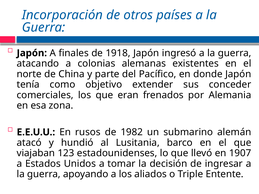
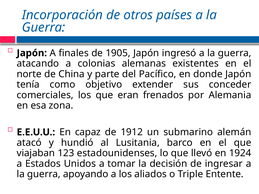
1918: 1918 -> 1905 (118, 53)
rusos: rusos -> capaz (88, 132)
1982: 1982 -> 1912 (132, 132)
1907: 1907 -> 1924 (240, 153)
